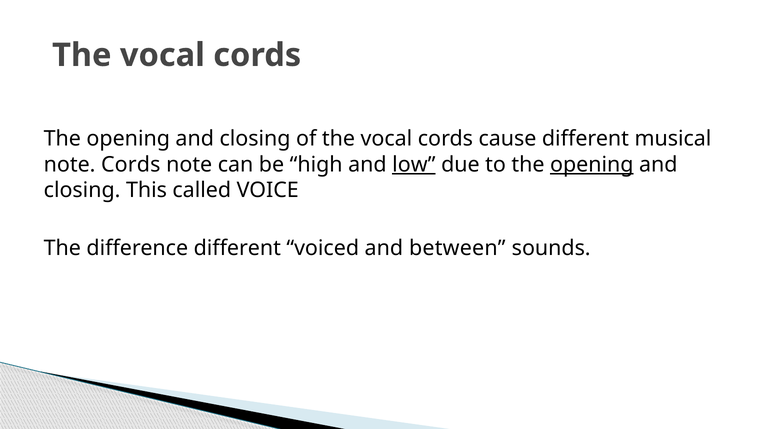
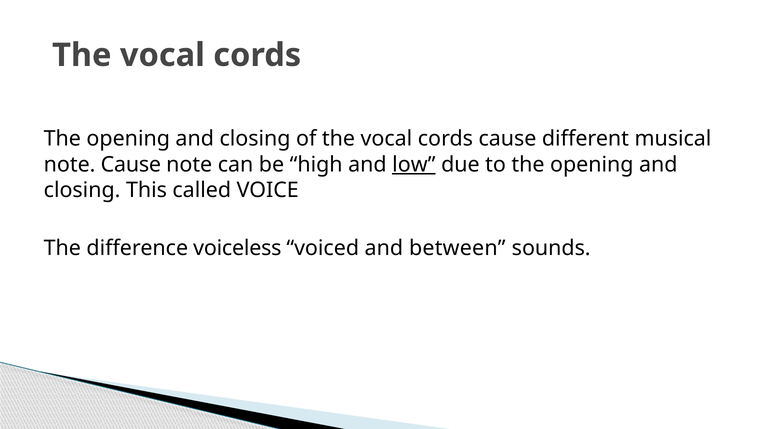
note Cords: Cords -> Cause (131, 164)
opening underline: present -> none (592, 164)
difference different: different -> voiceless (237, 248)
